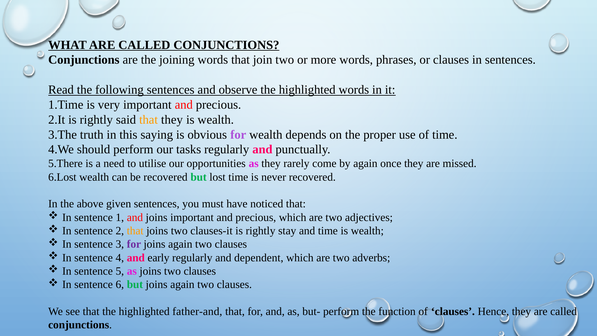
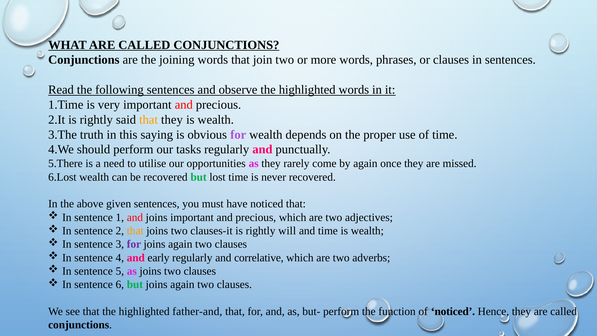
stay: stay -> will (287, 231)
dependent: dependent -> correlative (259, 258)
of clauses: clauses -> noticed (453, 311)
